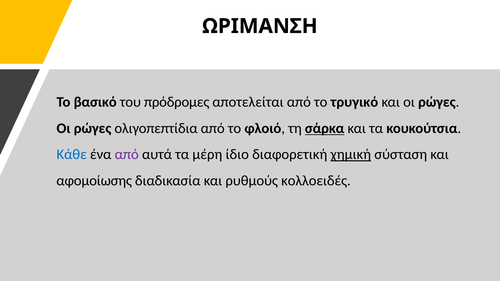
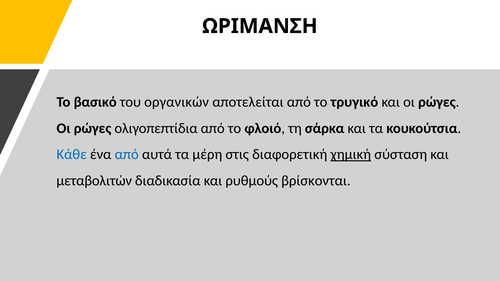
πρόδρομες: πρόδρομες -> οργανικών (177, 102)
σάρκα underline: present -> none (325, 128)
από colour: purple -> blue (127, 155)
ίδιο: ίδιο -> στις (237, 155)
αφομοίωσης: αφομοίωσης -> μεταβολιτών (94, 181)
κολλοειδές: κολλοειδές -> βρίσκονται (316, 181)
